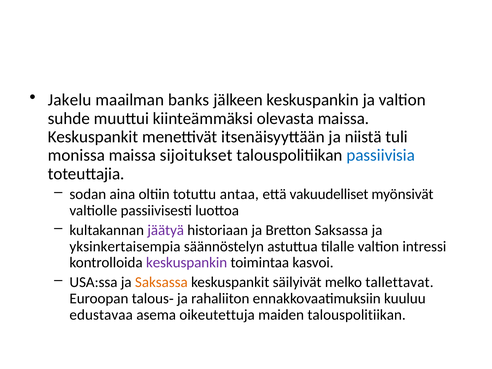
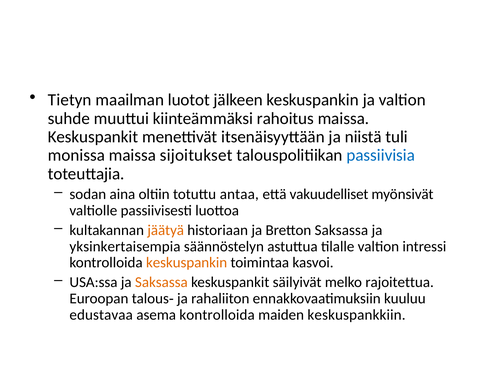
Jakelu: Jakelu -> Tietyn (70, 100)
banks: banks -> luotot (189, 100)
olevasta: olevasta -> rahoitus (285, 118)
jäätyä colour: purple -> orange (166, 230)
keskuspankin colour: purple -> orange (187, 263)
tallettavat: tallettavat -> rajoitettua (400, 282)
asema oikeutettuja: oikeutettuja -> kontrolloida (217, 315)
maiden talouspolitiikan: talouspolitiikan -> keskuspankkiin (357, 315)
